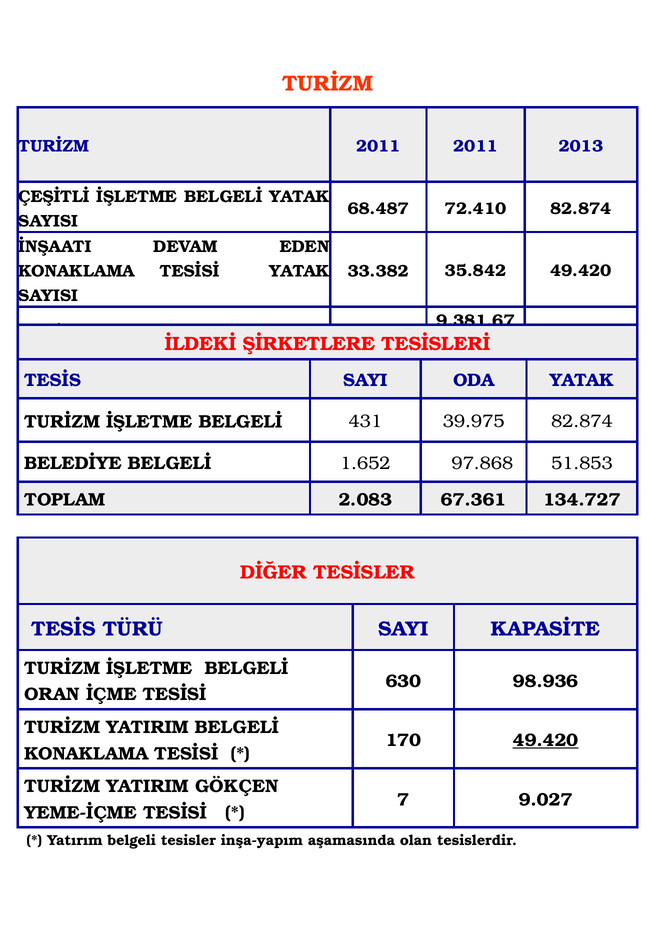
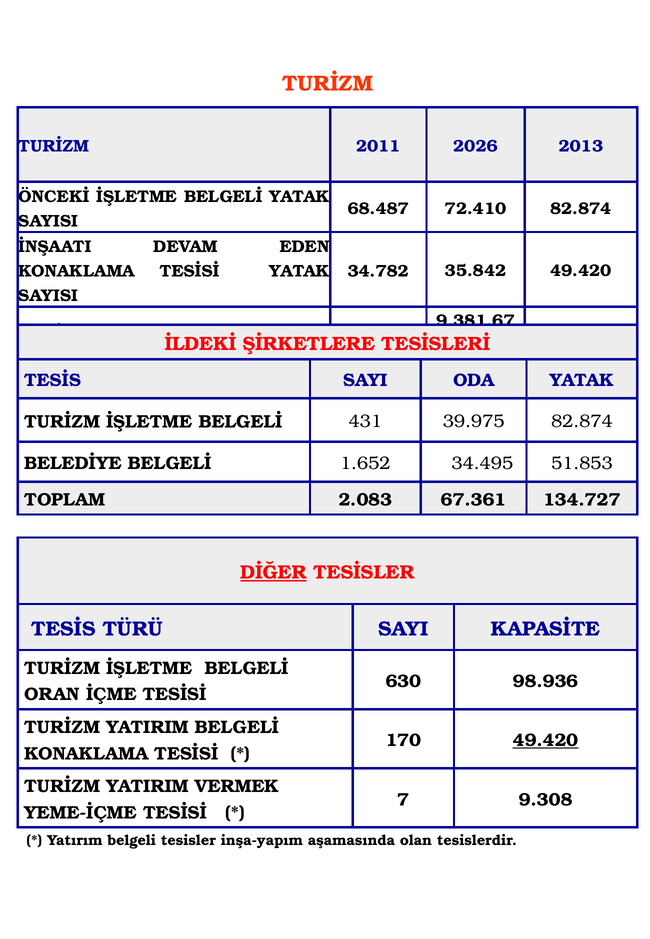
2011 2011: 2011 -> 2026 (476, 146)
ÇEŞİTLİ: ÇEŞİTLİ -> ÖNCEKİ (54, 196)
33.382: 33.382 -> 34.782 (378, 271)
97.868: 97.868 -> 34.495 (482, 463)
DİĞER underline: none -> present (274, 572)
GÖKÇEN: GÖKÇEN -> VERMEK (237, 786)
9.027: 9.027 -> 9.308 (546, 799)
